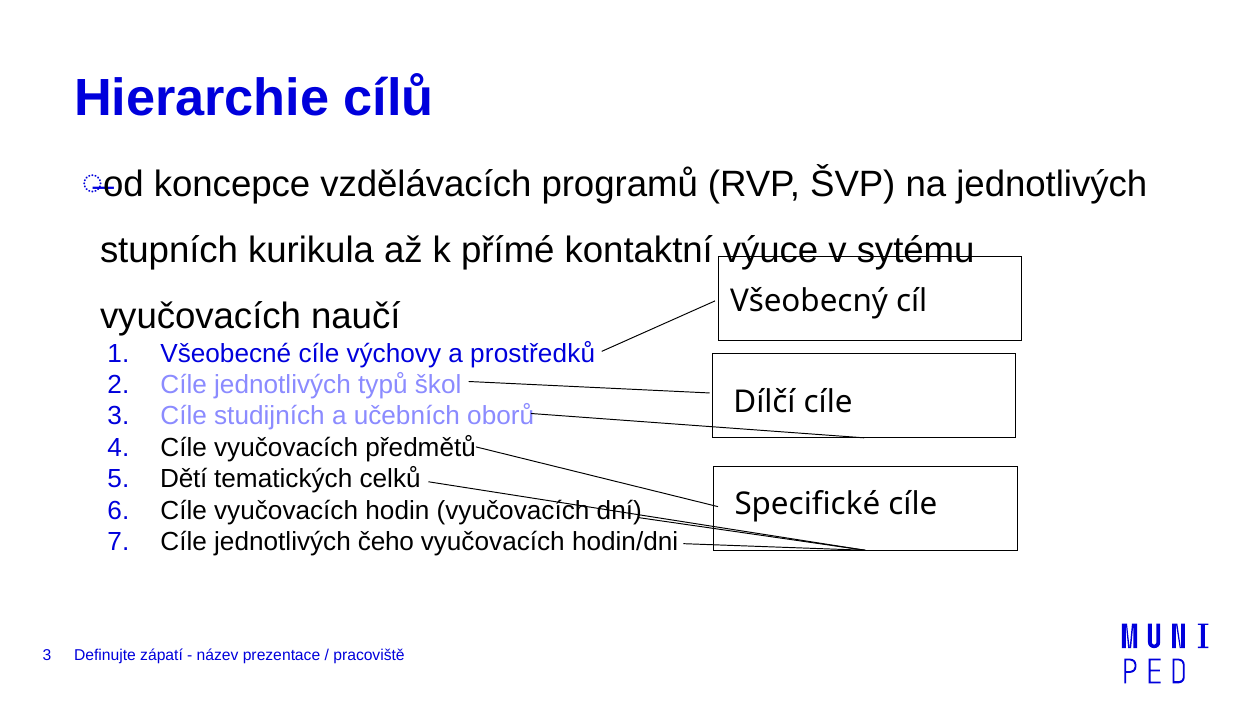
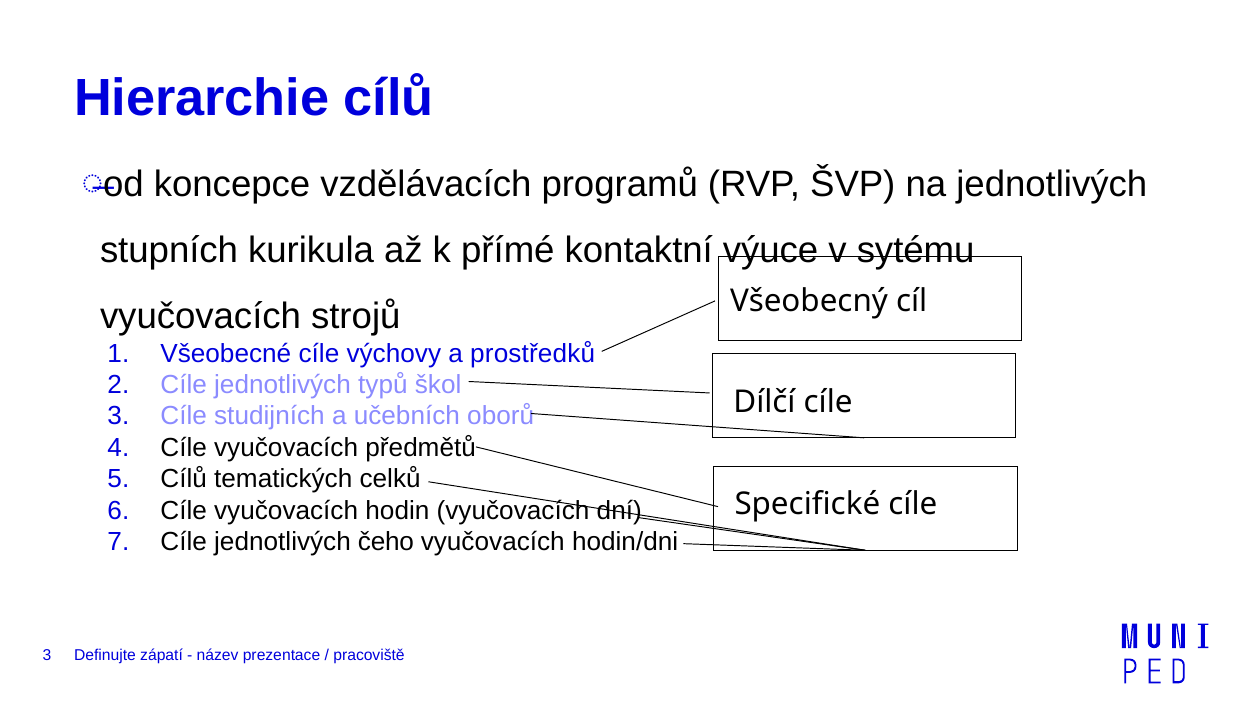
naučí: naučí -> strojů (356, 317)
Dětí: Dětí -> Cílů (184, 479)
